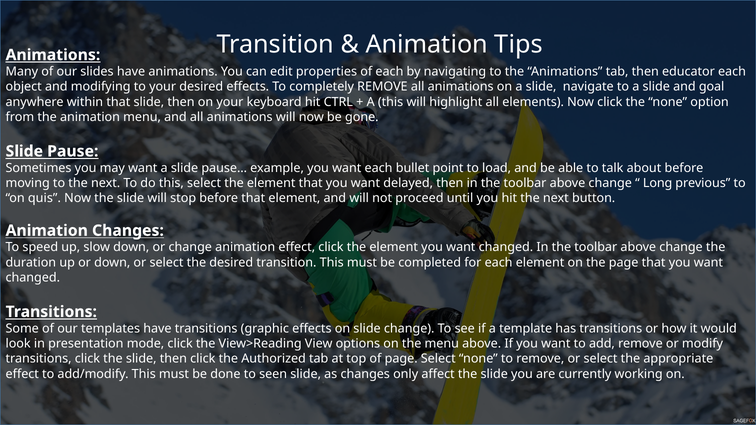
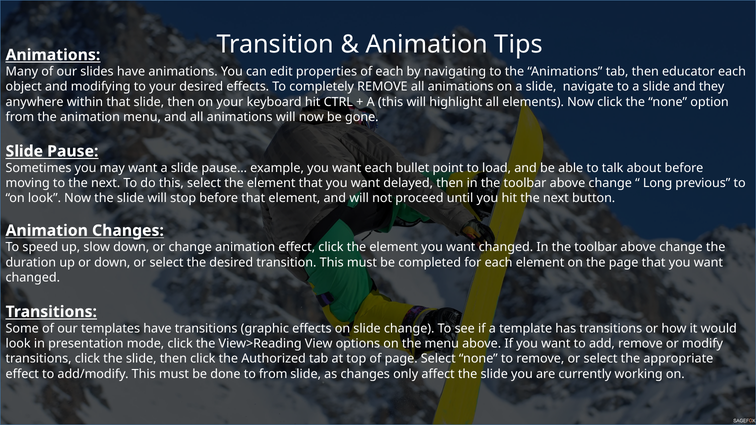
goal: goal -> they (712, 87)
on quis: quis -> look (44, 198)
to seen: seen -> from (273, 374)
